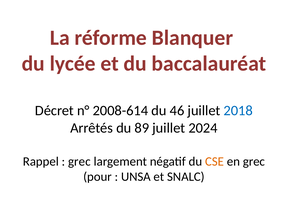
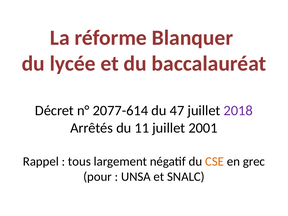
2008-614: 2008-614 -> 2077-614 (120, 111)
46: 46 -> 47 (177, 111)
2018 colour: blue -> purple (238, 111)
89: 89 -> 11 (142, 128)
2024: 2024 -> 2001 (203, 128)
grec: grec -> tous (79, 161)
